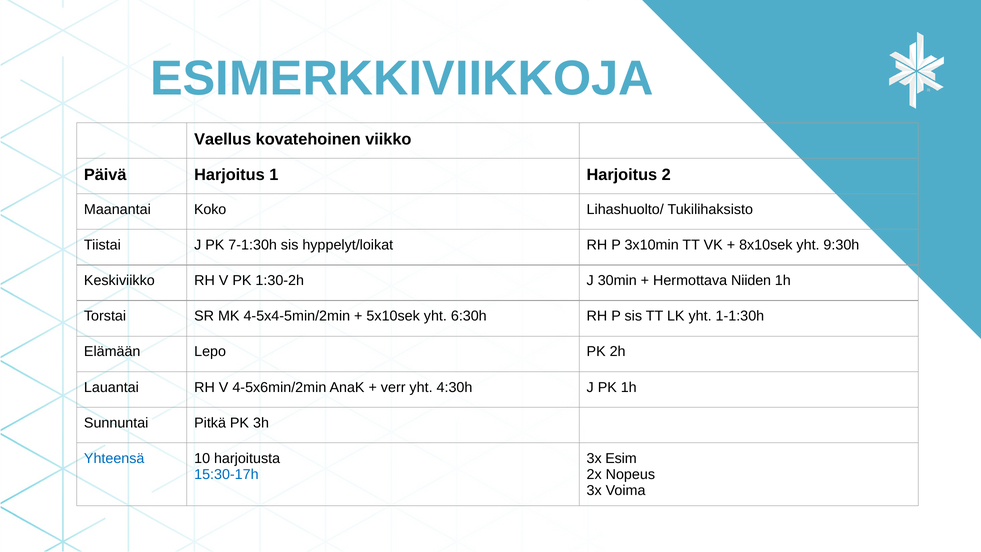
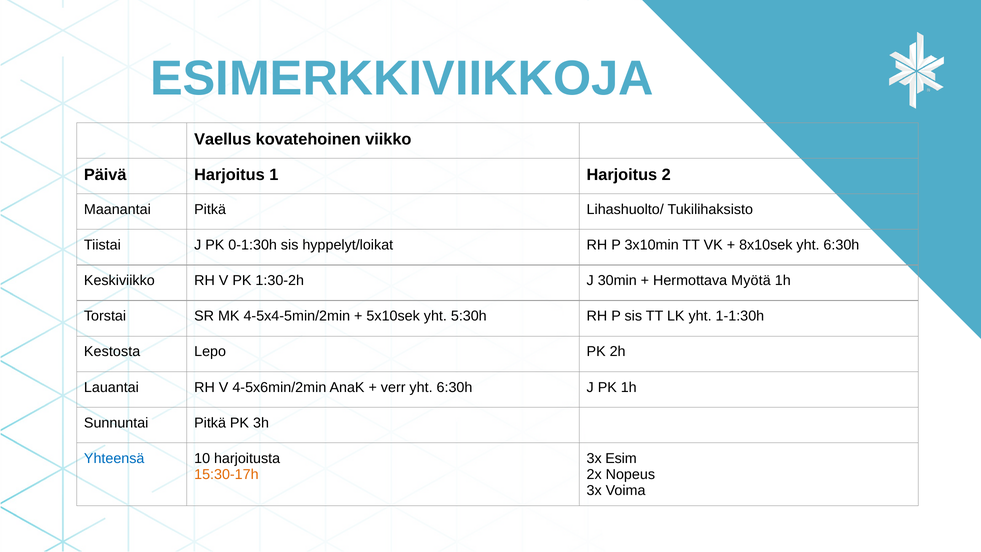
Maanantai Koko: Koko -> Pitkä (210, 209)
7-1:30h: 7-1:30h -> 0-1:30h (253, 245)
8x10sek yht 9:30h: 9:30h -> 6:30h (841, 245)
Niiden: Niiden -> Myötä (751, 281)
6:30h: 6:30h -> 5:30h (469, 316)
Elämään: Elämään -> Kestosta (112, 352)
verr yht 4:30h: 4:30h -> 6:30h (454, 387)
15:30-17h colour: blue -> orange (226, 474)
